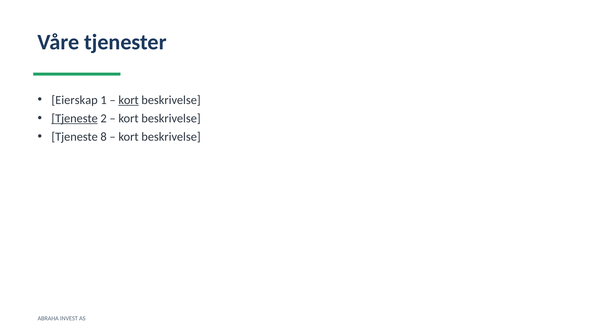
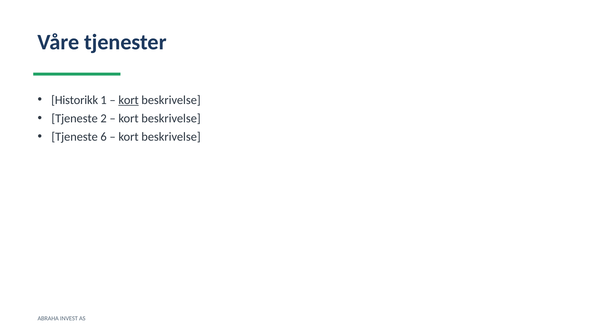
Eierskap: Eierskap -> Historikk (75, 100)
Tjeneste underline: present -> none (75, 119)
8: 8 -> 6 (104, 137)
